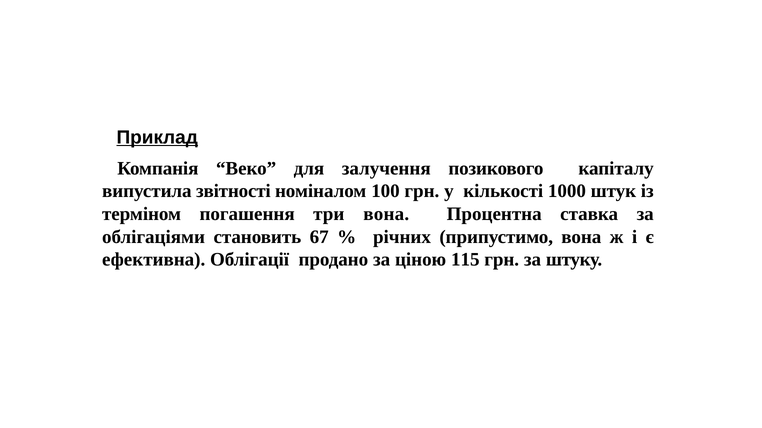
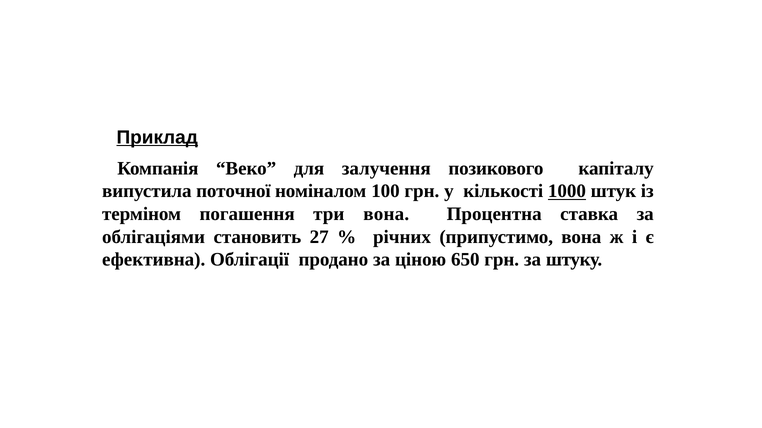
звітності: звітності -> поточної (233, 191)
1000 underline: none -> present (567, 191)
67: 67 -> 27 (319, 237)
115: 115 -> 650 (465, 260)
